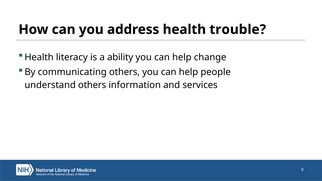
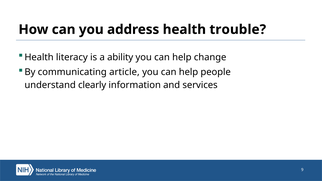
communicating others: others -> article (124, 72)
understand others: others -> clearly (92, 85)
